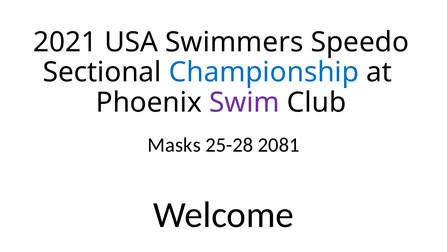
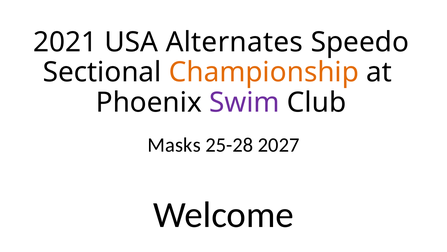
Swimmers: Swimmers -> Alternates (234, 42)
Championship colour: blue -> orange (264, 72)
2081: 2081 -> 2027 (279, 145)
